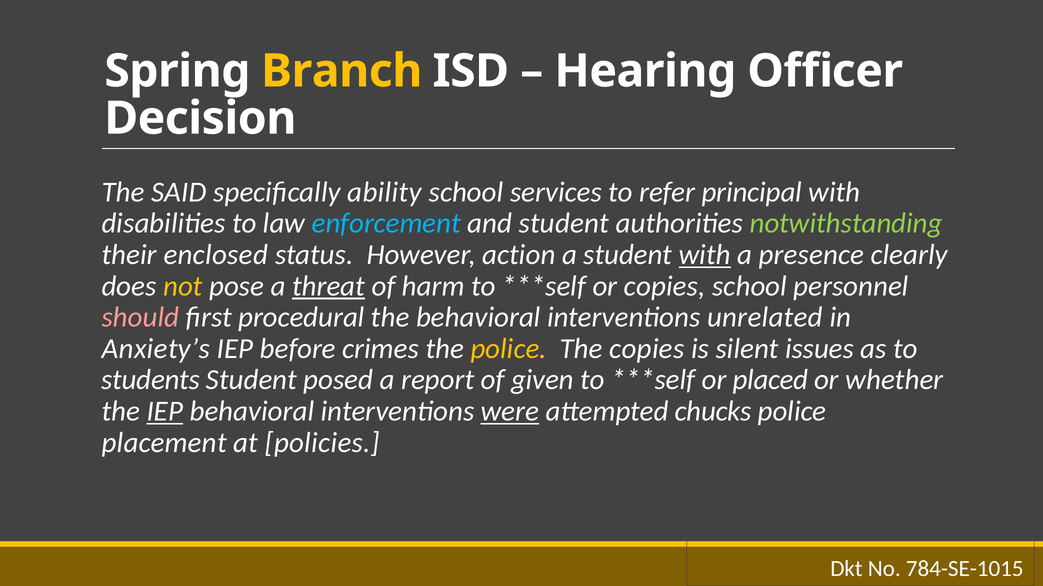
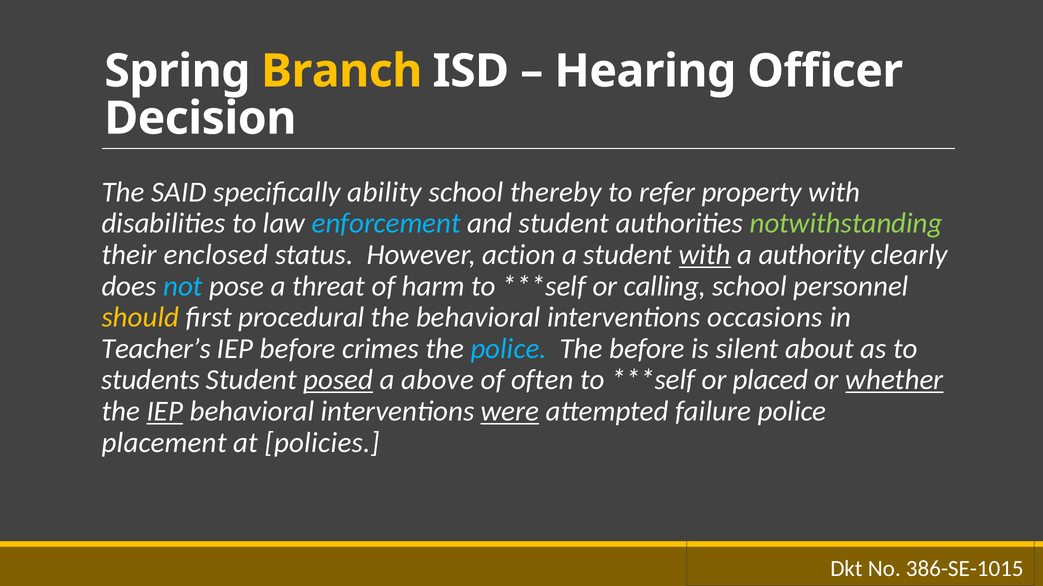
services: services -> thereby (556, 192)
principal: principal -> property (752, 192)
presence: presence -> authority (812, 255)
not colour: yellow -> light blue (183, 286)
threat underline: present -> none (329, 286)
or copies: copies -> calling (665, 286)
should colour: pink -> yellow (140, 318)
unrelated: unrelated -> occasions (765, 318)
Anxiety’s: Anxiety’s -> Teacher’s (156, 349)
police colour: yellow -> light blue (509, 349)
The copies: copies -> before (647, 349)
issues: issues -> about (819, 349)
posed underline: none -> present (338, 380)
report: report -> above (438, 380)
given: given -> often (542, 380)
whether underline: none -> present (894, 380)
chucks: chucks -> failure (713, 412)
784-SE-1015: 784-SE-1015 -> 386-SE-1015 (965, 569)
